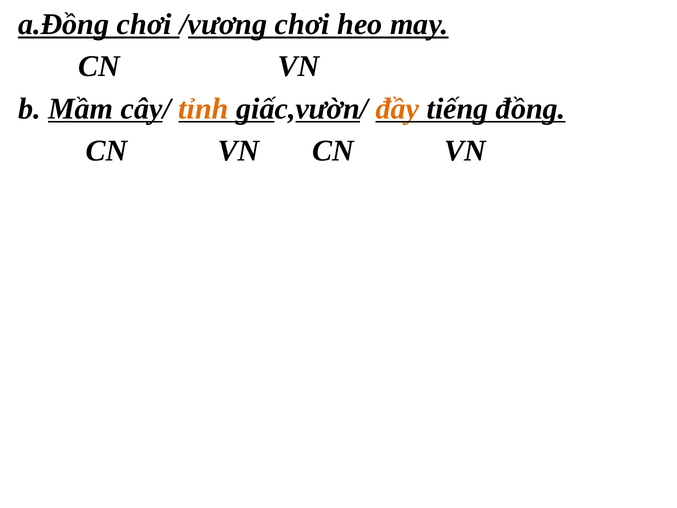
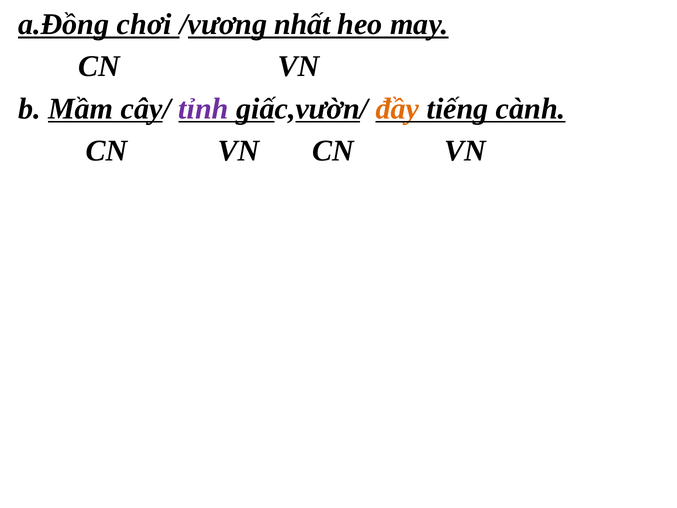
/vương chơi: chơi -> nhất (302, 24)
tỉnh colour: orange -> purple (204, 109)
đồng: đồng -> cành (531, 109)
